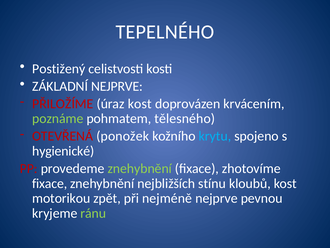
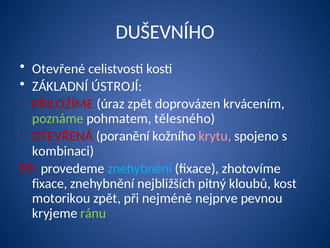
TEPELNÉHO: TEPELNÉHO -> DUŠEVNÍHO (165, 32)
Postižený: Postižený -> Otevřené (59, 69)
ZÁKLADNÍ NEJPRVE: NEJPRVE -> ÚSTROJÍ (117, 86)
úraz kost: kost -> zpět (140, 104)
ponožek: ponožek -> poranění (123, 136)
krytu colour: light blue -> pink (215, 136)
hygienické: hygienické -> kombinaci (63, 151)
znehybnění colour: light green -> light blue (140, 168)
stínu: stínu -> pitný (212, 183)
